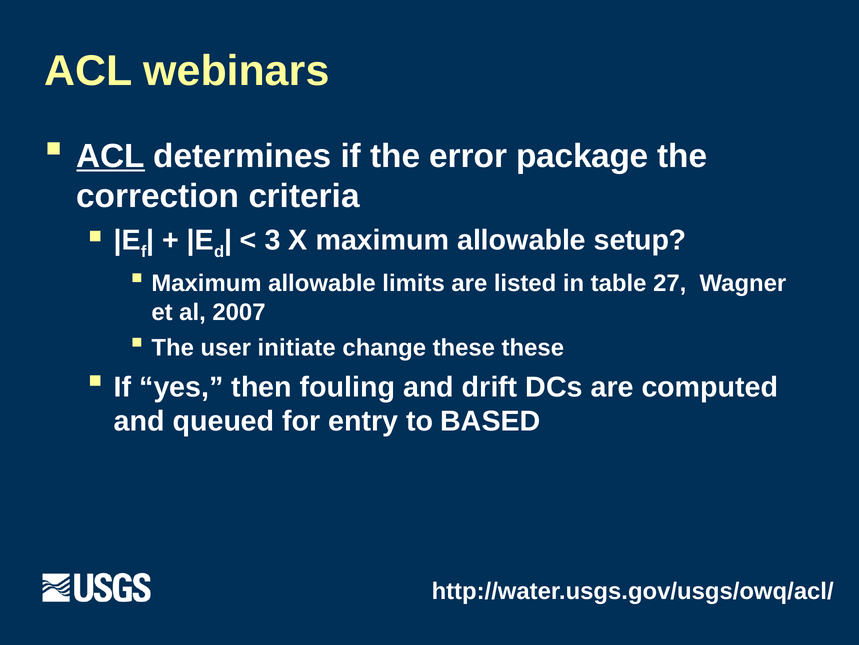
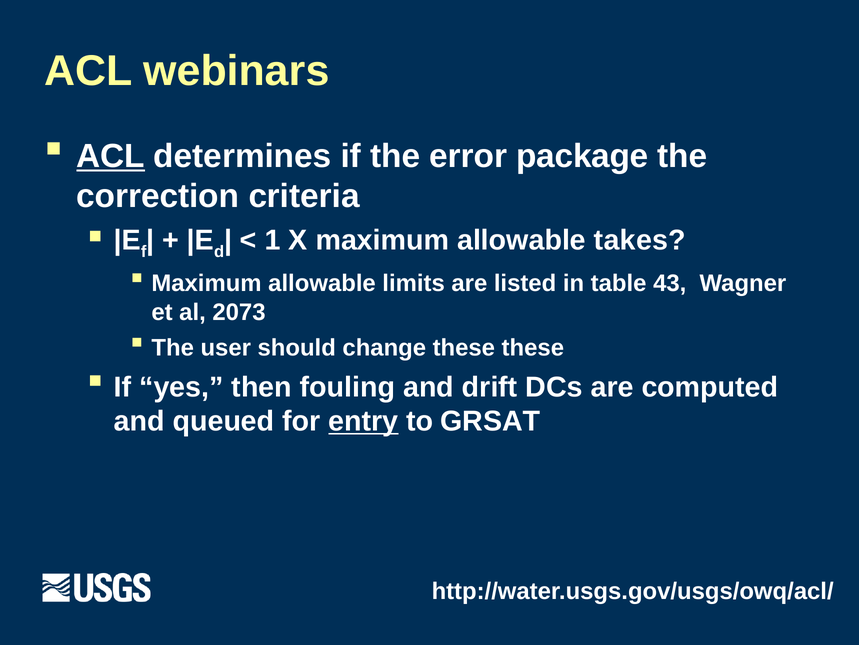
3: 3 -> 1 (273, 240)
setup: setup -> takes (640, 240)
27: 27 -> 43 (670, 283)
2007: 2007 -> 2073 (239, 312)
initiate: initiate -> should (297, 348)
entry underline: none -> present (363, 421)
BASED: BASED -> GRSAT (490, 421)
